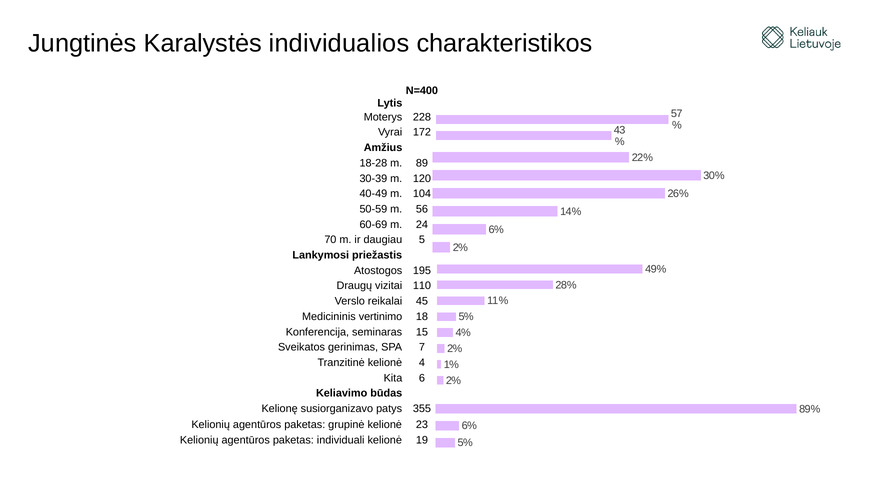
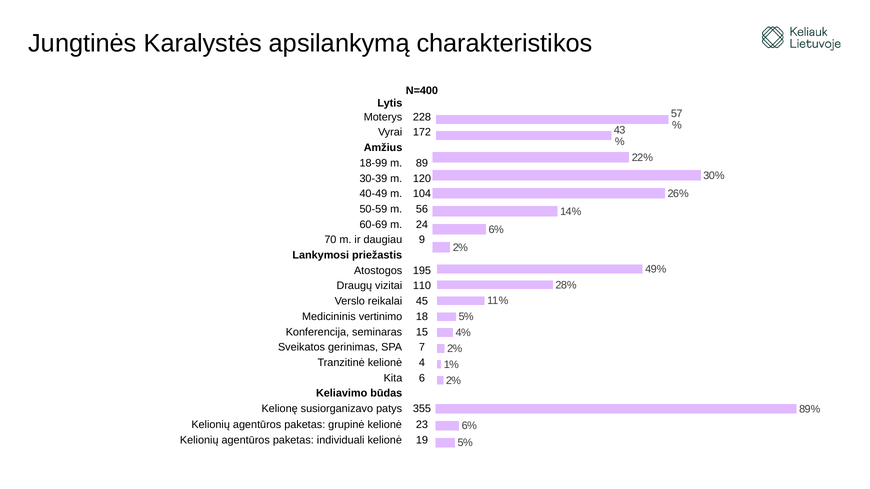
individualios: individualios -> apsilankymą (339, 43)
18-28: 18-28 -> 18-99 (373, 163)
5: 5 -> 9 (422, 240)
